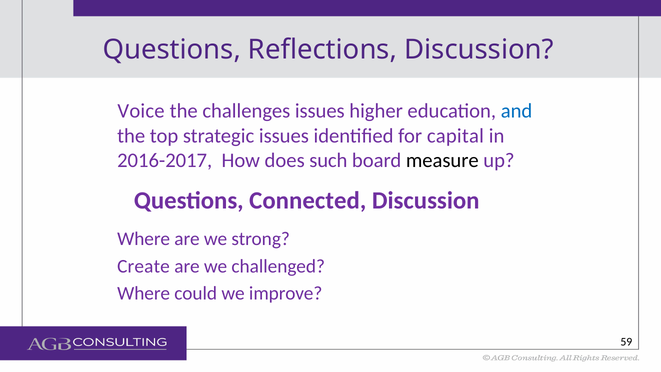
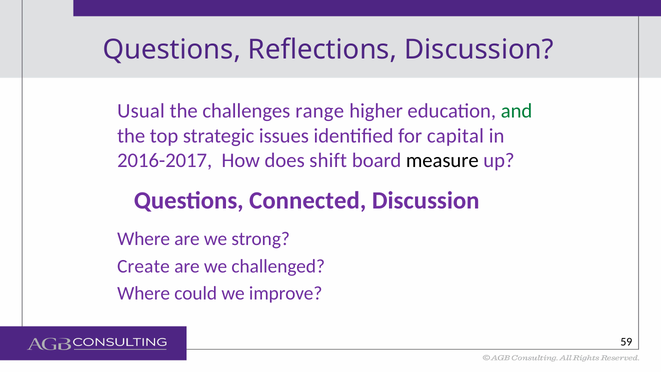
Voice: Voice -> Usual (141, 111)
challenges issues: issues -> range (320, 111)
and colour: blue -> green (517, 111)
such: such -> shift (328, 160)
